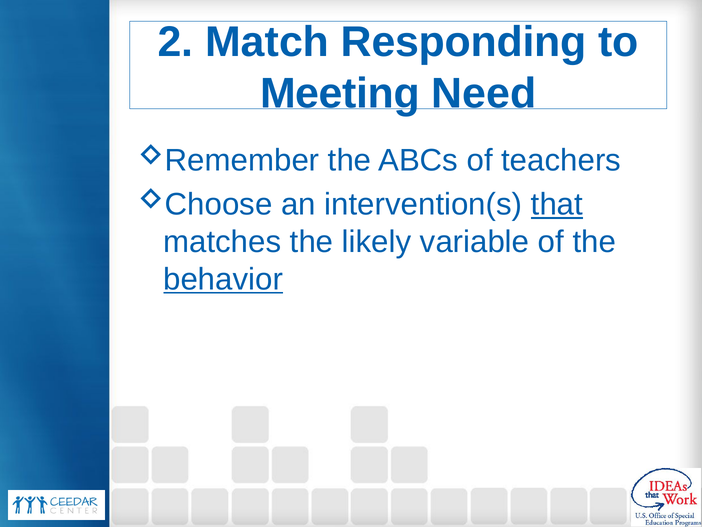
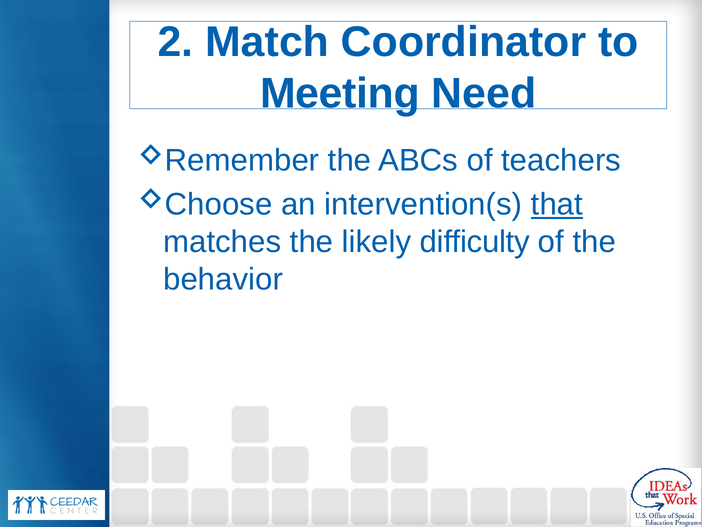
Responding: Responding -> Coordinator (464, 42)
variable: variable -> difficulty (475, 242)
behavior underline: present -> none (223, 279)
